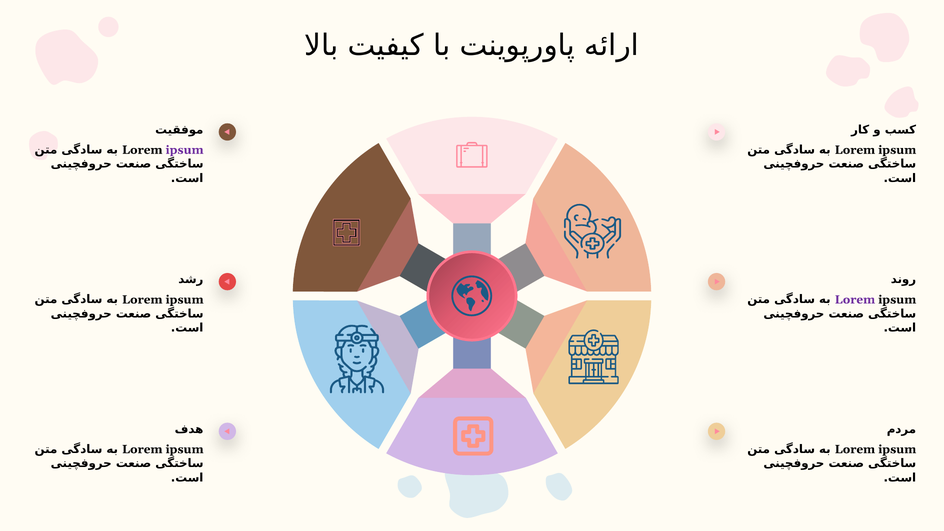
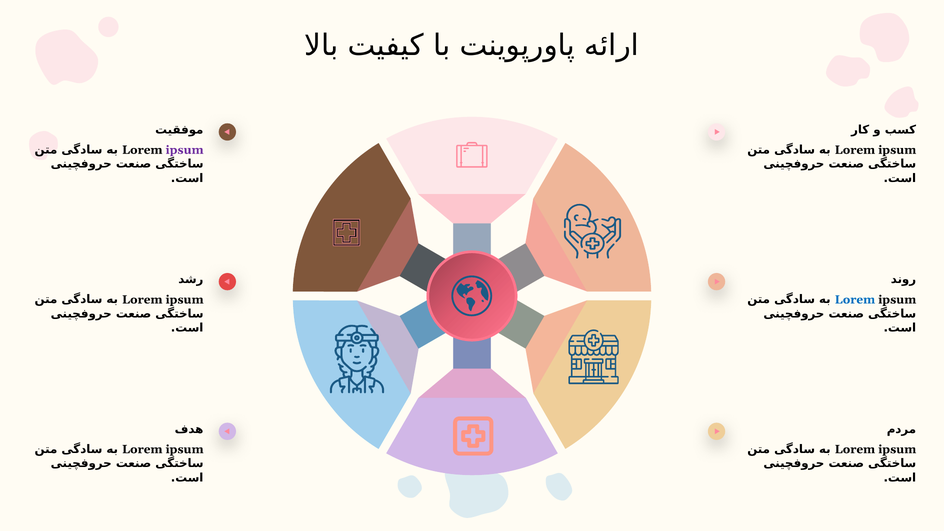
Lorem colour: purple -> blue (855, 300)
